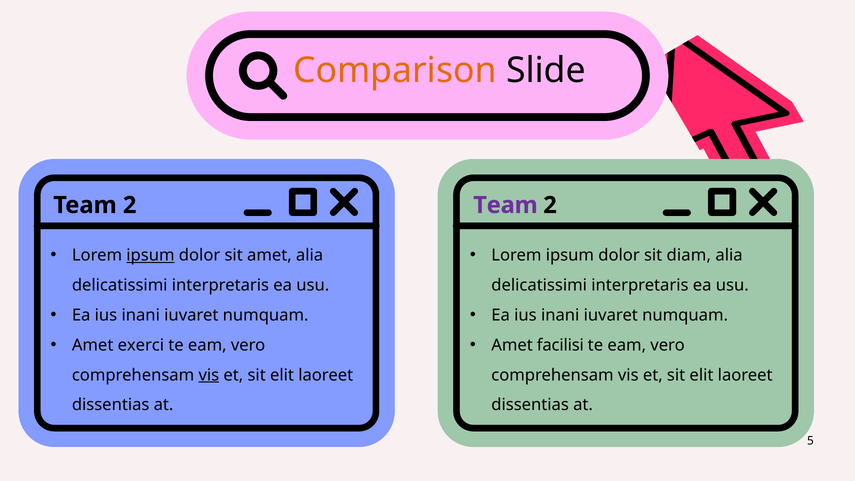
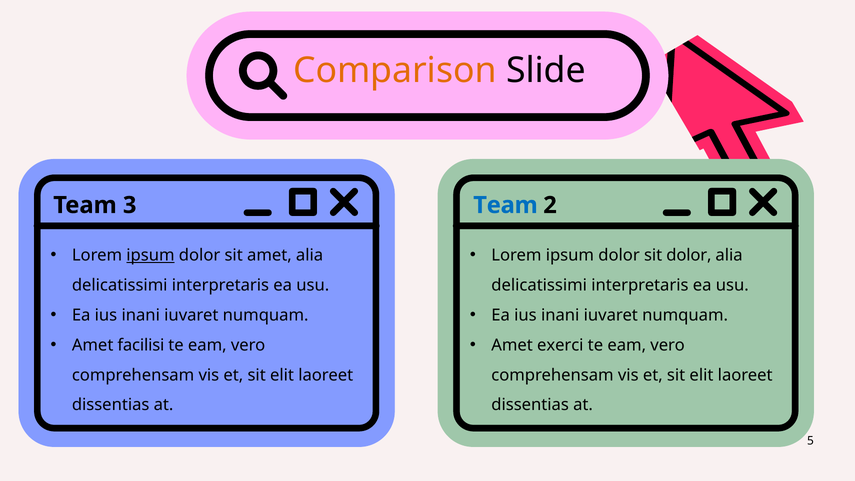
2: 2 -> 3 (130, 205)
Team colour: purple -> blue (505, 205)
sit diam: diam -> dolor (689, 255)
exerci: exerci -> facilisi (141, 345)
facilisi: facilisi -> exerci (560, 345)
vis underline: present -> none (209, 375)
